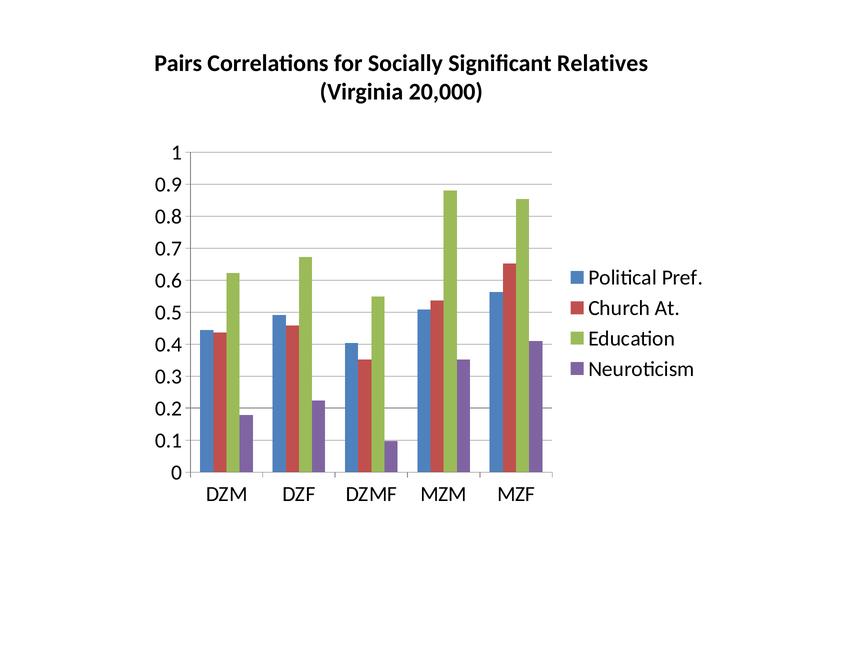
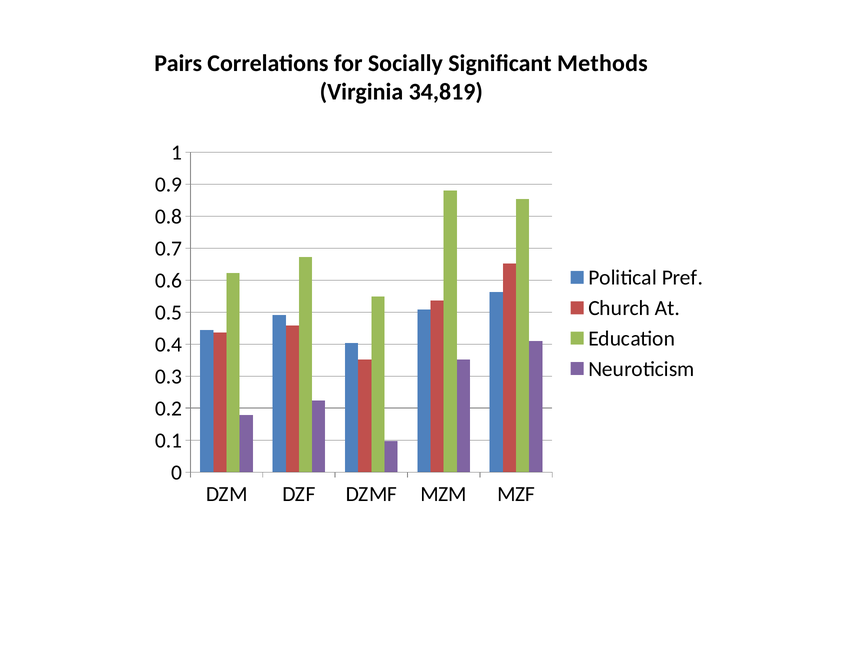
Relatives: Relatives -> Methods (602, 63)
20,000: 20,000 -> 34,819 (446, 92)
